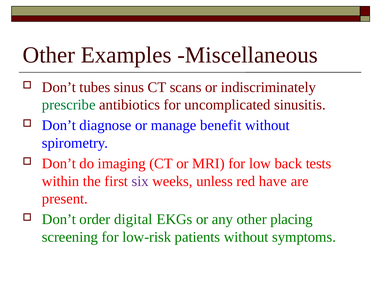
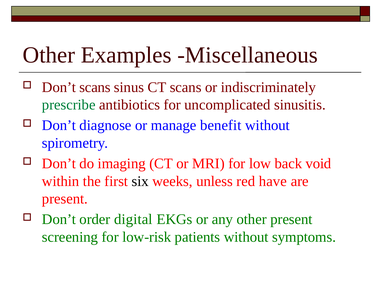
Don’t tubes: tubes -> scans (95, 87)
tests: tests -> void (319, 163)
six colour: purple -> black (140, 181)
other placing: placing -> present (291, 219)
